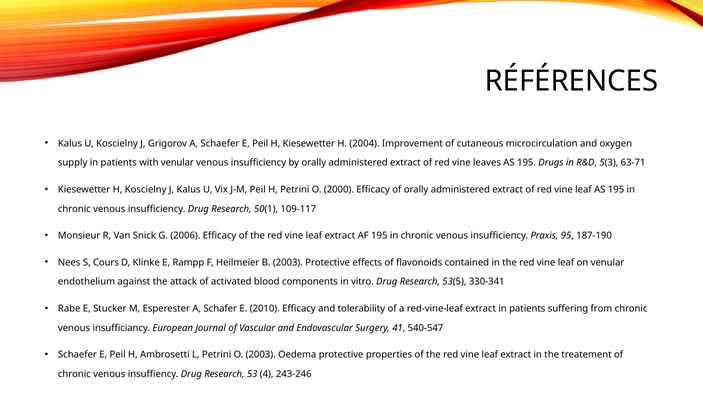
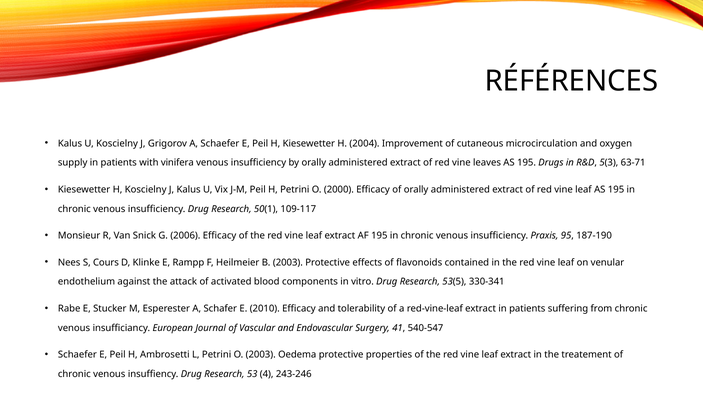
with venular: venular -> vinifera (177, 163)
